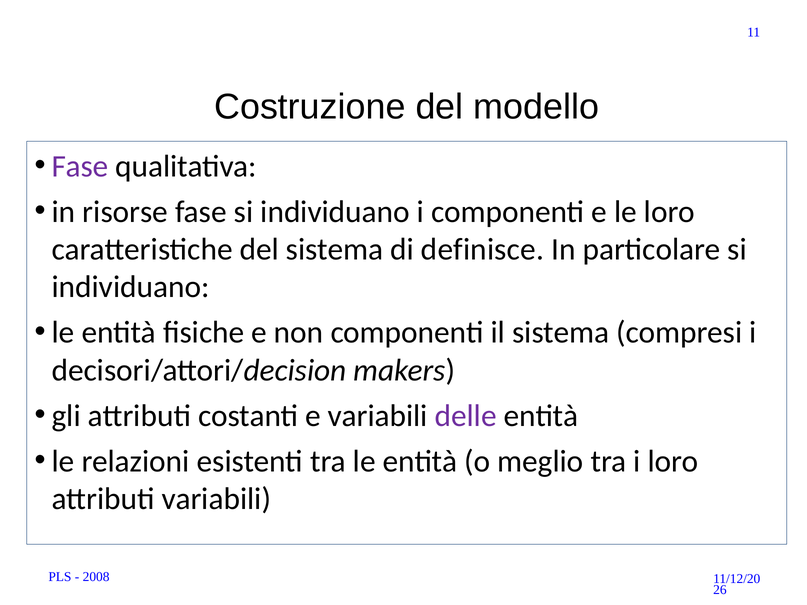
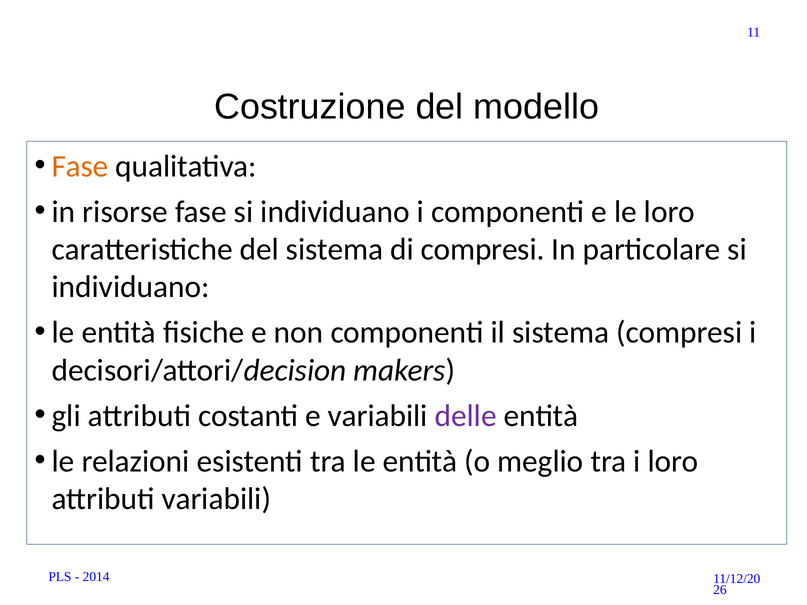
Fase colour: purple -> orange (80, 166)
di definisce: definisce -> compresi (483, 250)
2008: 2008 -> 2014 (96, 577)
